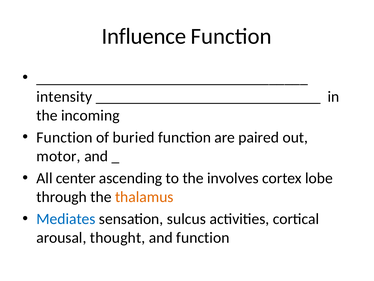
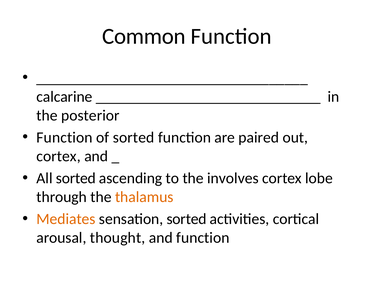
Influence: Influence -> Common (144, 36)
intensity: intensity -> calcarine (64, 96)
incoming: incoming -> posterior (90, 115)
of buried: buried -> sorted (134, 137)
motor: motor -> cortex (59, 156)
All center: center -> sorted (76, 178)
Mediates colour: blue -> orange (66, 219)
sensation sulcus: sulcus -> sorted (187, 219)
